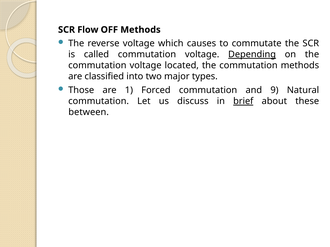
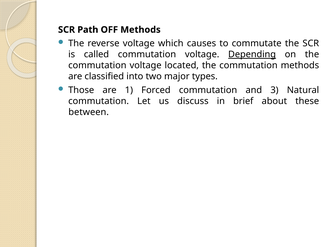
Flow: Flow -> Path (88, 30)
9: 9 -> 3 (274, 90)
brief underline: present -> none (243, 101)
